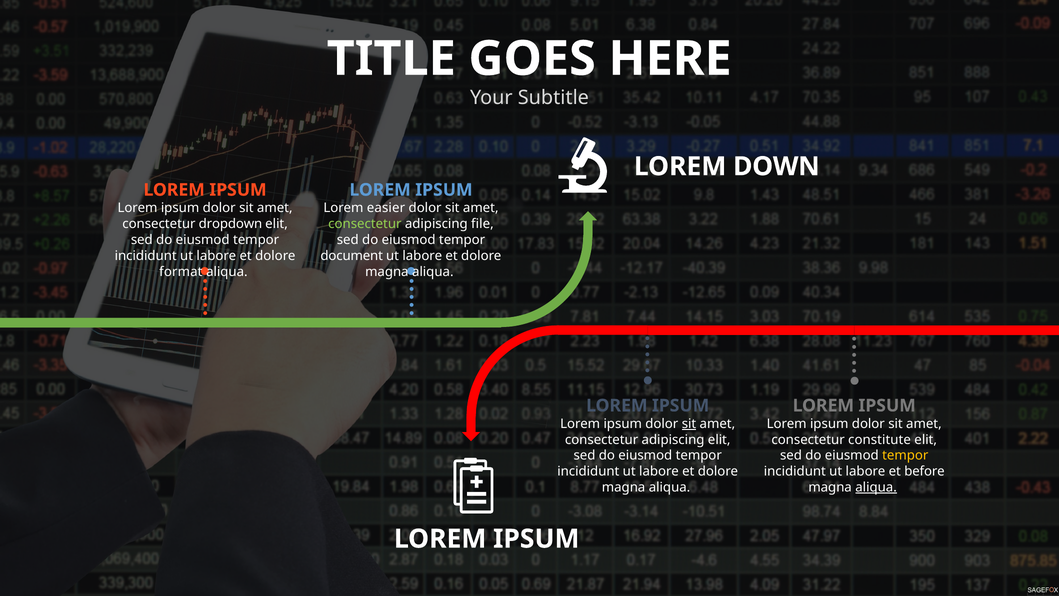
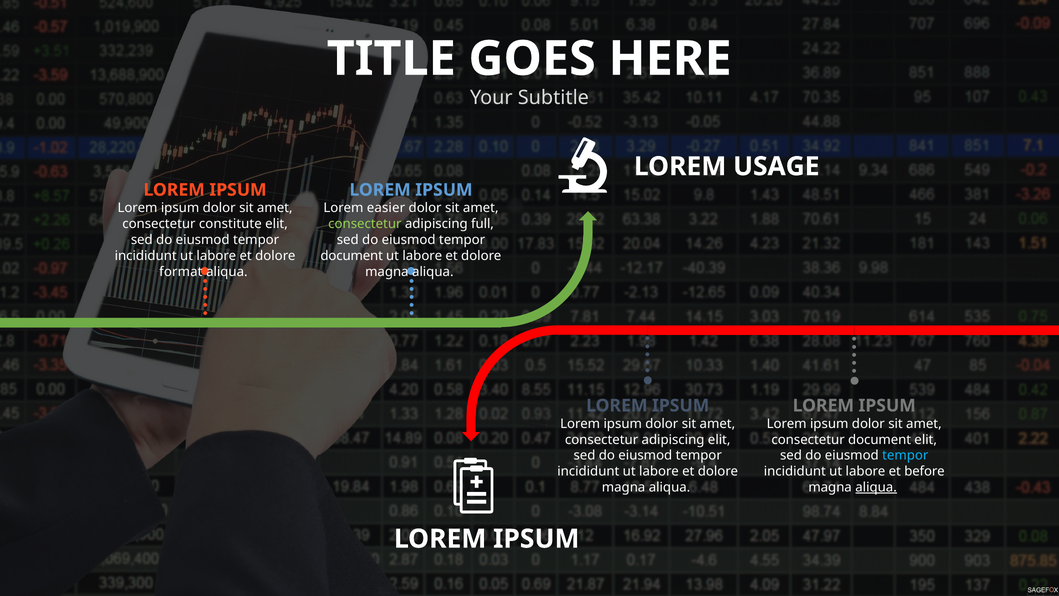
DOWN: DOWN -> USAGE (776, 166)
dropdown: dropdown -> constitute (230, 224)
file: file -> full (483, 224)
sit underline: present -> none (689, 424)
consectetur constitute: constitute -> document (880, 440)
tempor colour: yellow -> light blue (905, 455)
